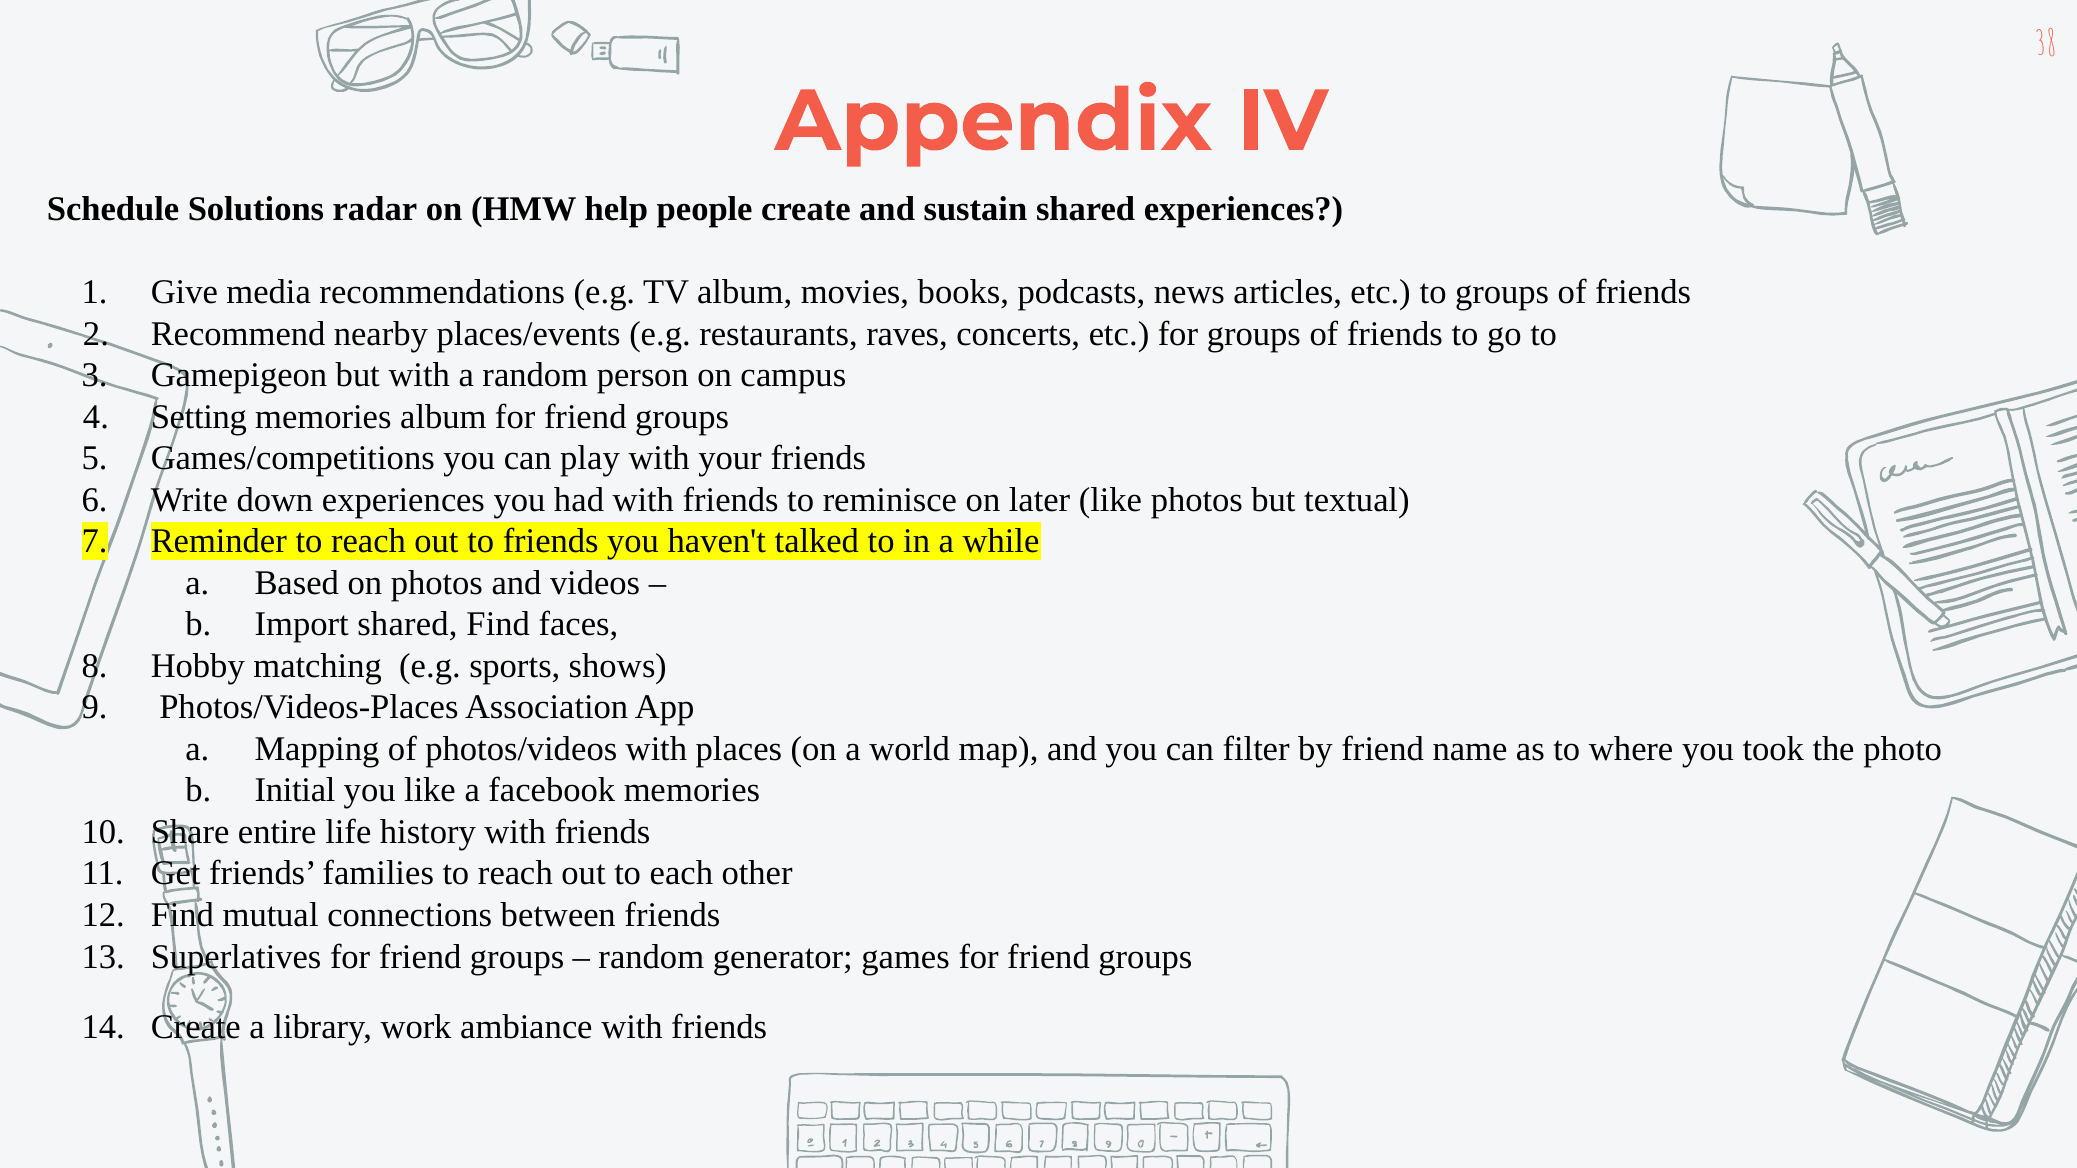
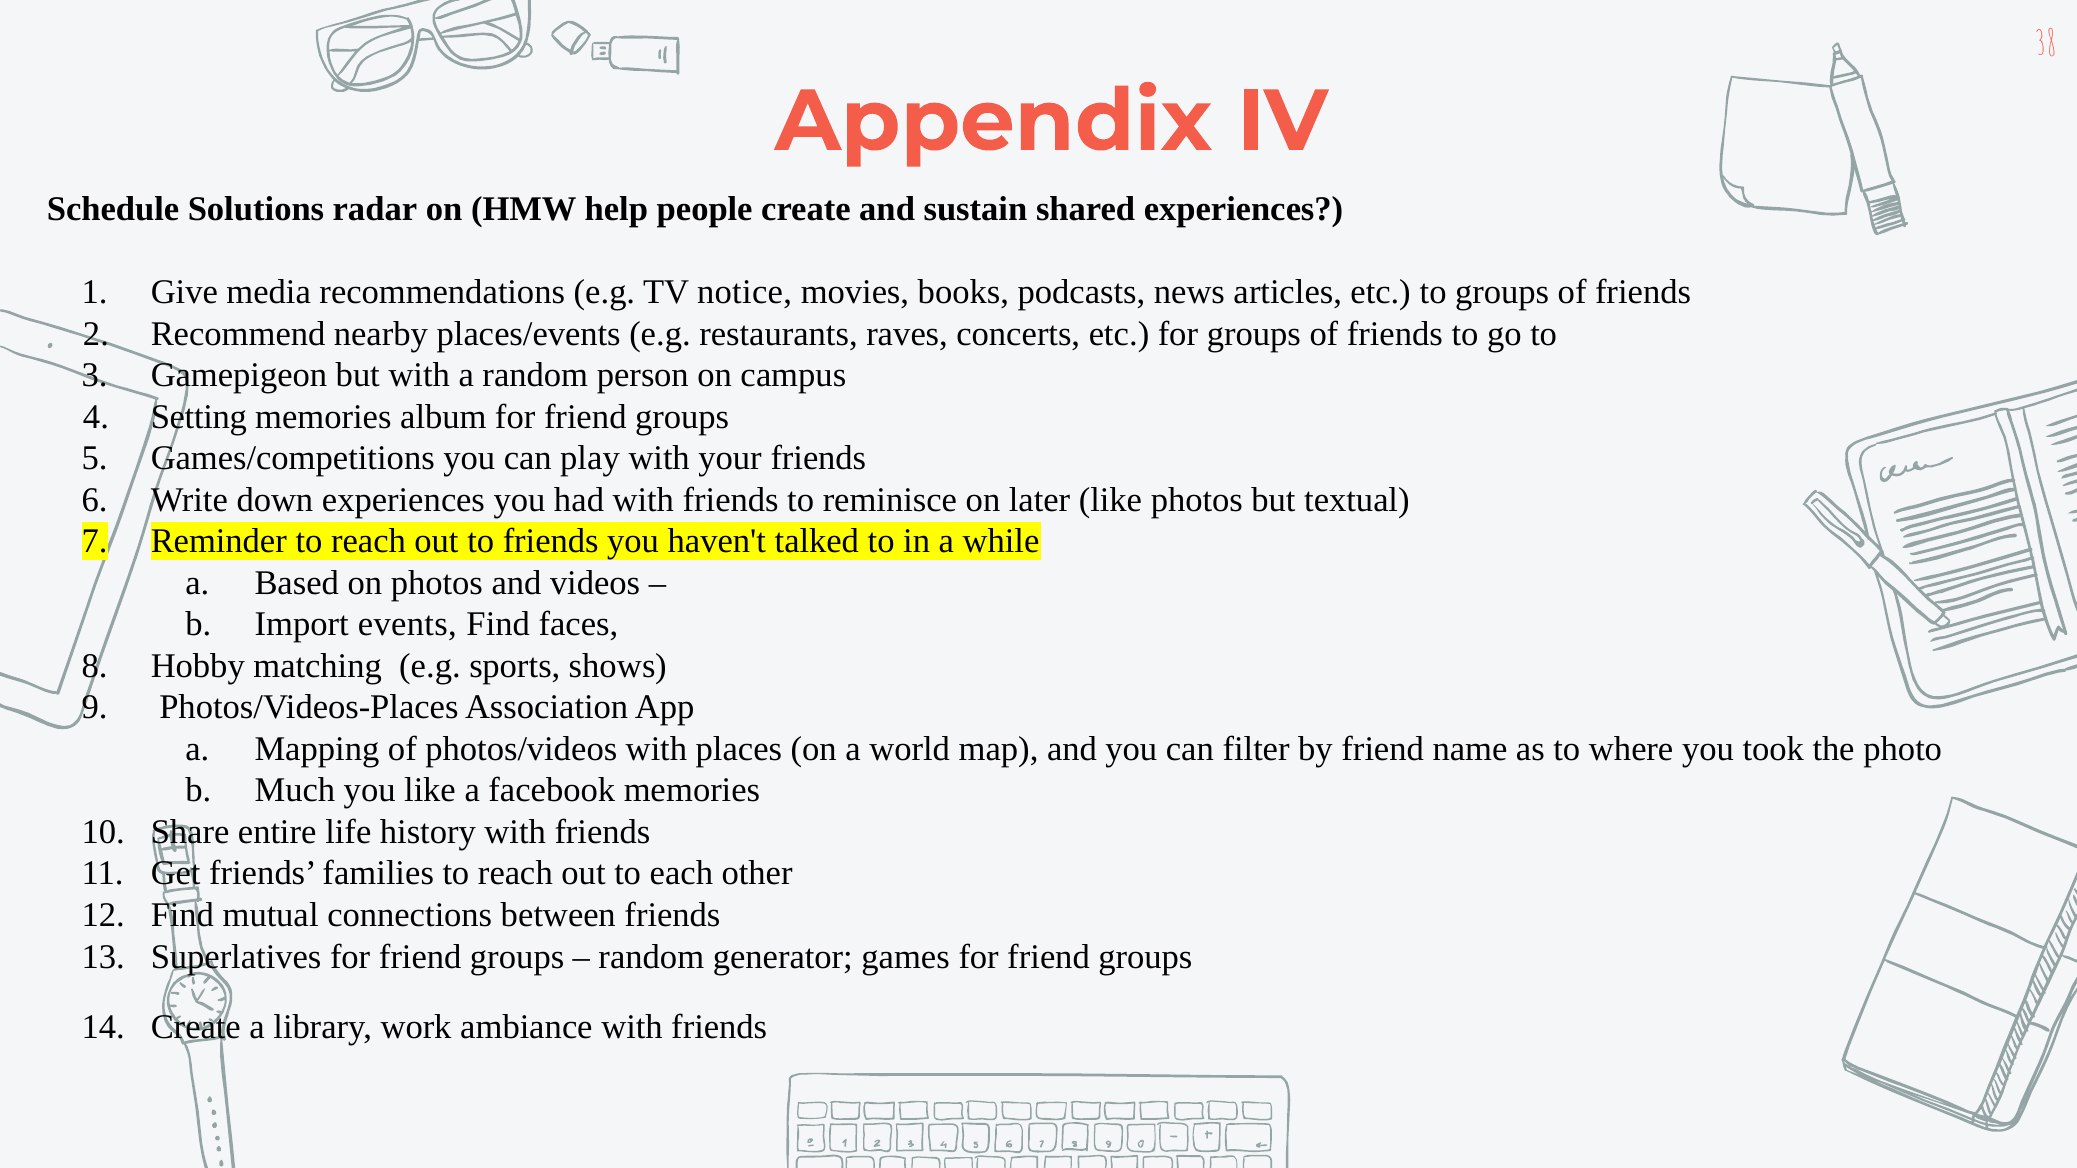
TV album: album -> notice (744, 292)
Import shared: shared -> events (407, 625)
Initial: Initial -> Much (295, 791)
